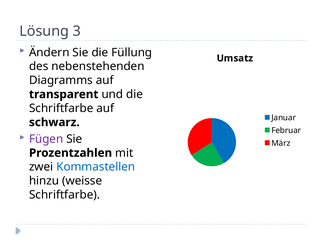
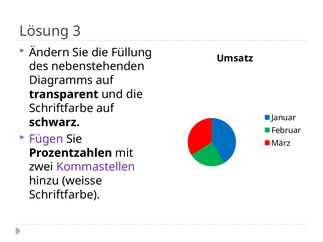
Kommastellen colour: blue -> purple (96, 167)
